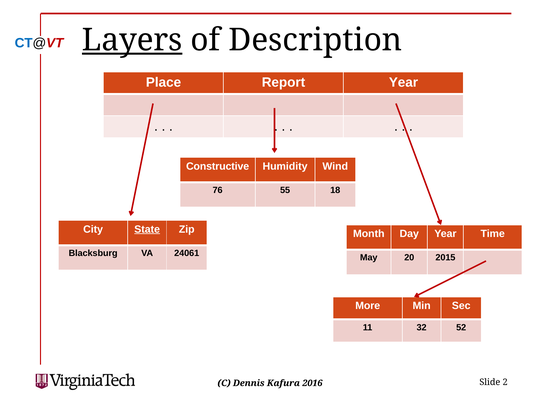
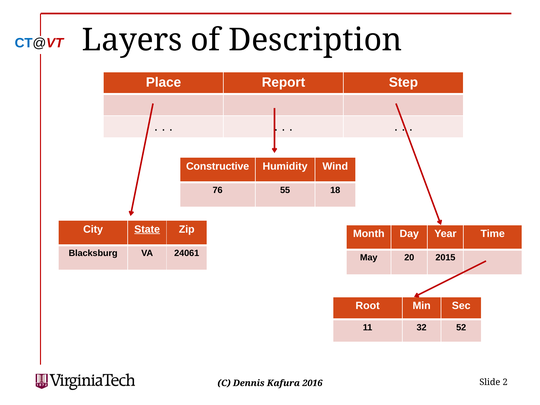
Layers underline: present -> none (132, 40)
Report Year: Year -> Step (403, 82)
More: More -> Root (368, 306)
